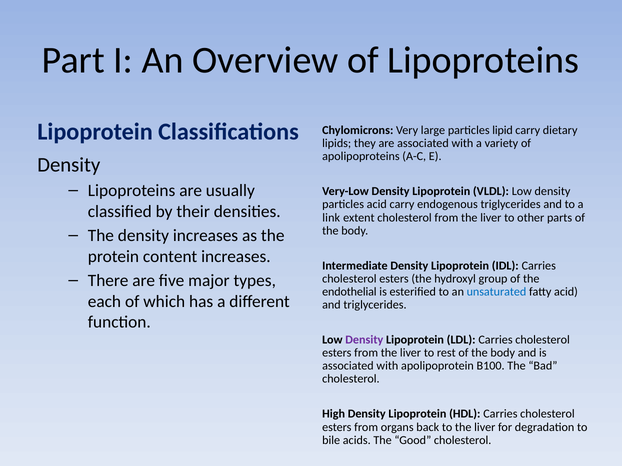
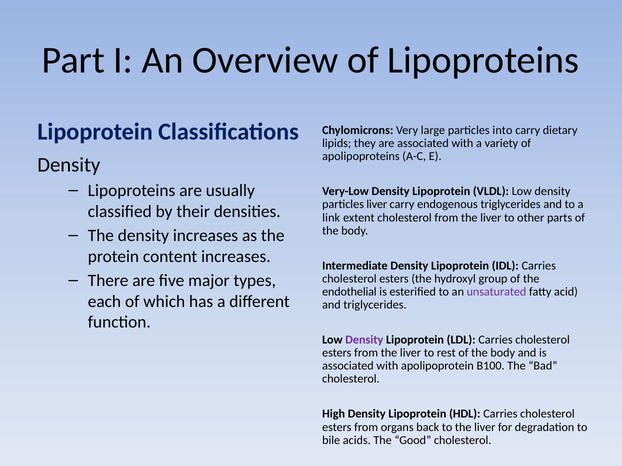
lipid: lipid -> into (502, 130)
particles acid: acid -> liver (377, 205)
unsaturated colour: blue -> purple (496, 292)
